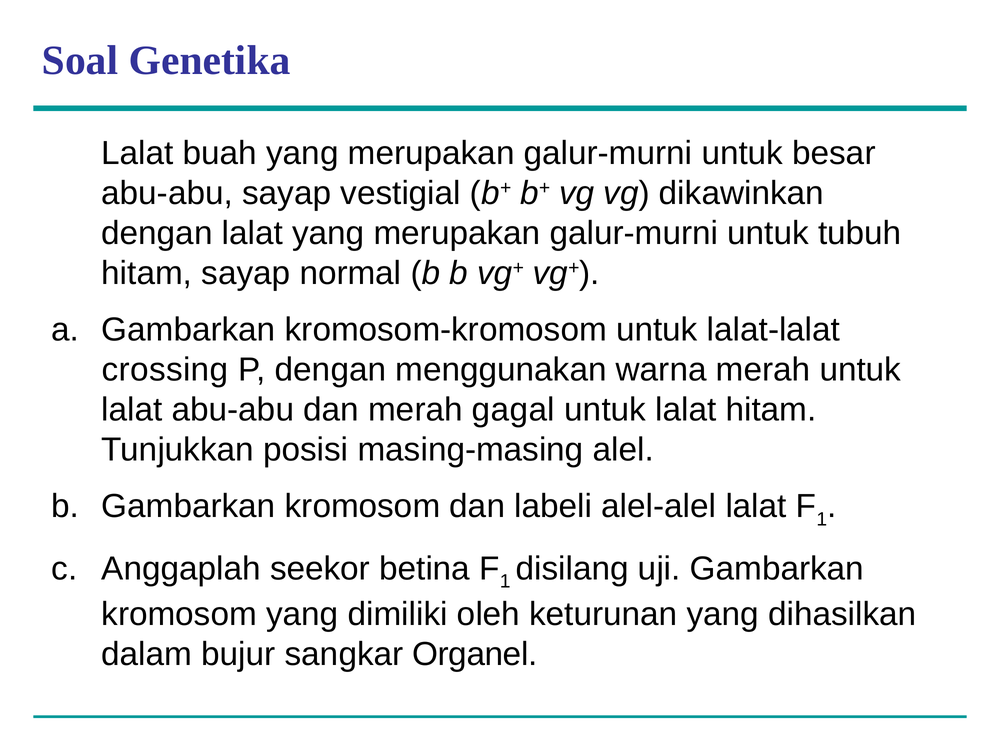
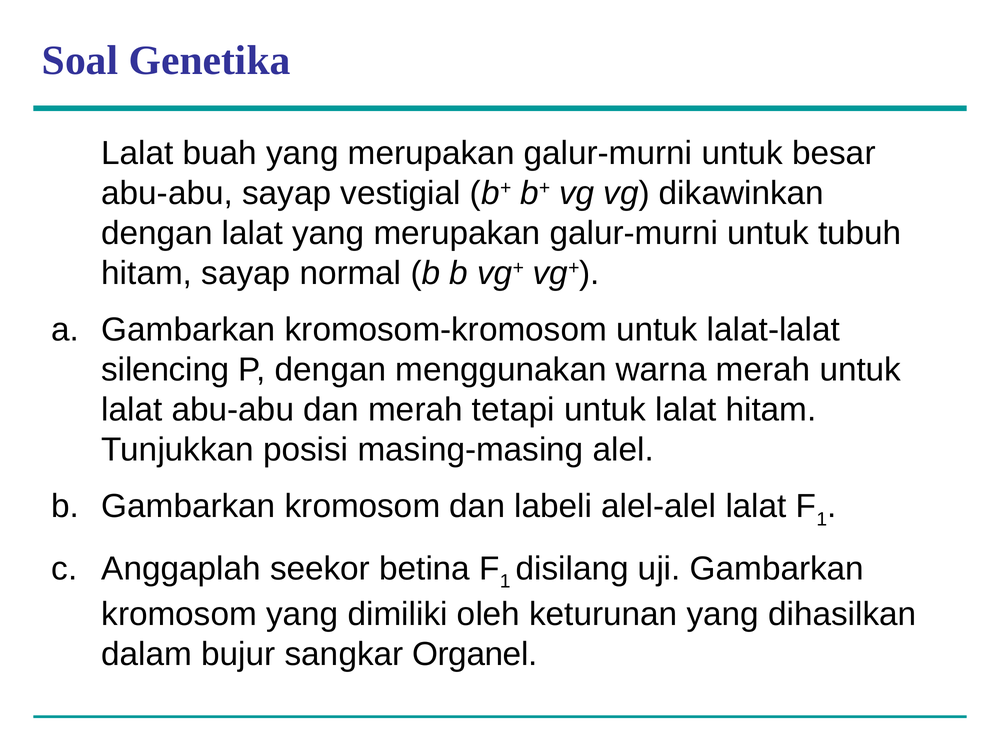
crossing: crossing -> silencing (165, 370)
gagal: gagal -> tetapi (513, 410)
